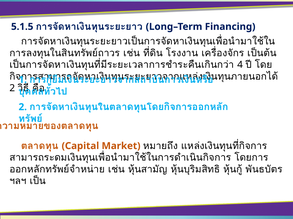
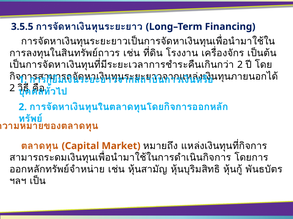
5.1.5: 5.1.5 -> 3.5.5 (22, 27)
4: 4 -> 2 (240, 65)
